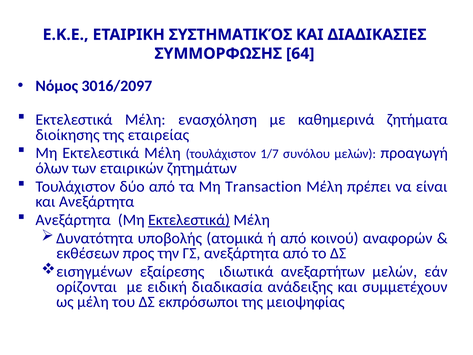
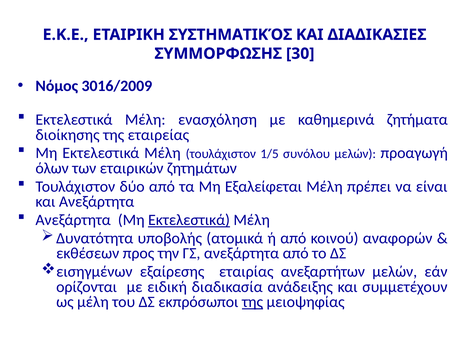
64: 64 -> 30 (300, 54)
3016/2097: 3016/2097 -> 3016/2009 (117, 86)
1/7: 1/7 -> 1/5 (270, 154)
Transaction: Transaction -> Εξαλείφεται (263, 186)
ιδιωτικά: ιδιωτικά -> εταιρίας (246, 272)
της underline: none -> present (252, 302)
